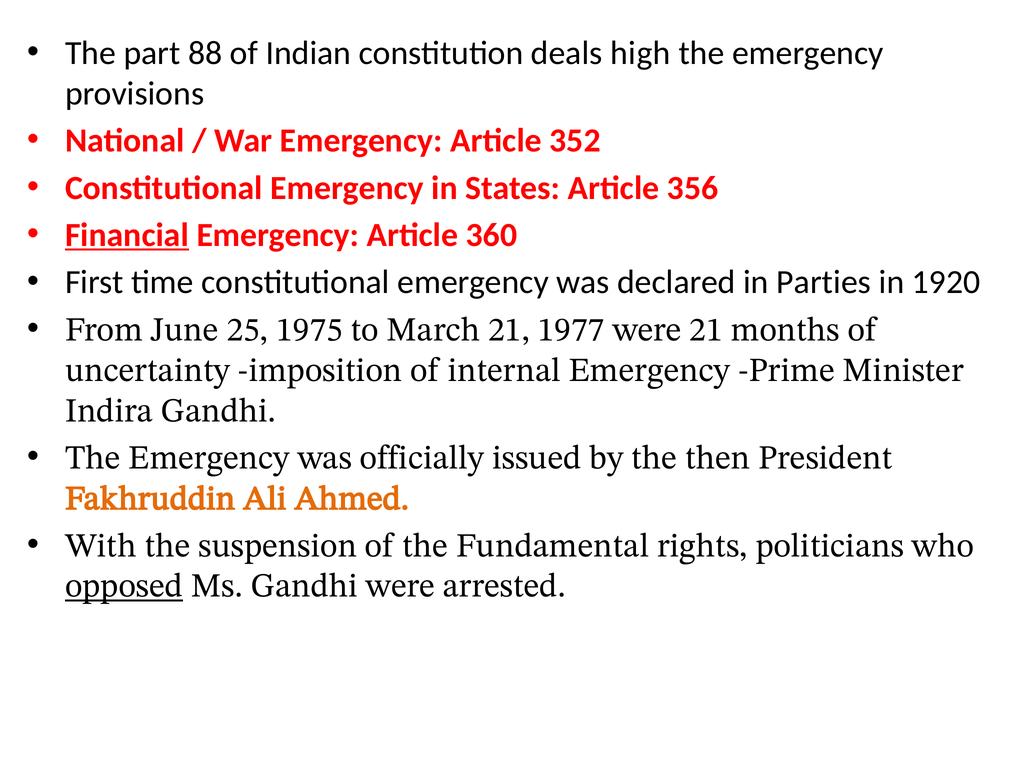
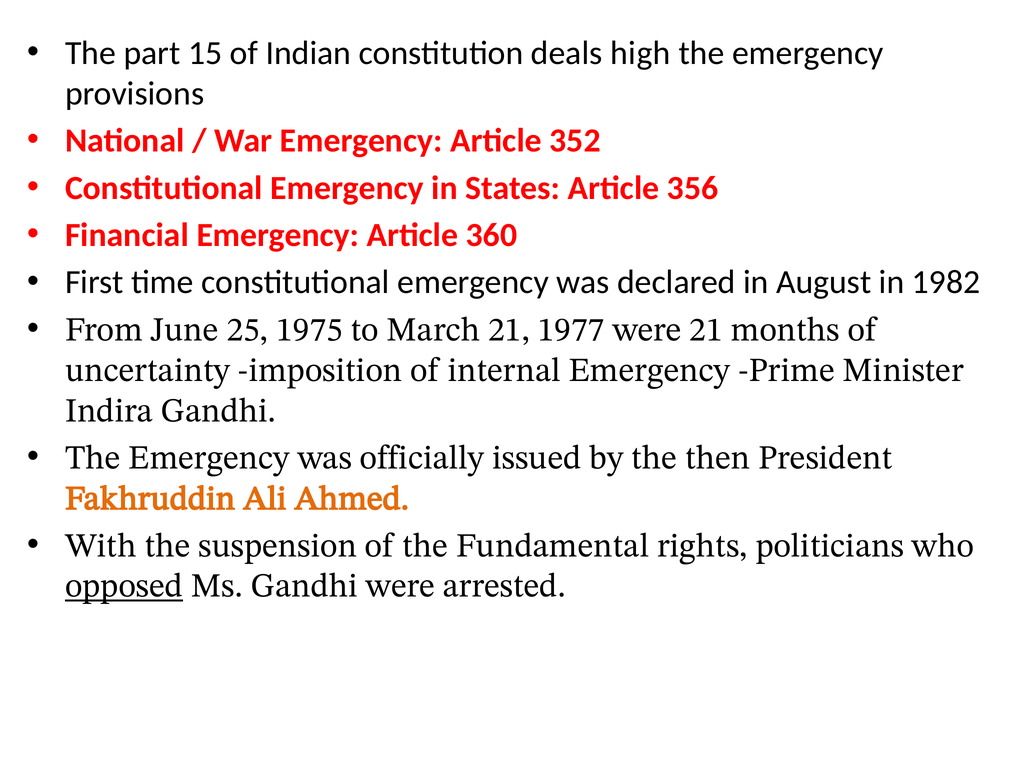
88: 88 -> 15 (205, 53)
Financial underline: present -> none (127, 235)
Parties: Parties -> August (824, 283)
1920: 1920 -> 1982 (946, 283)
